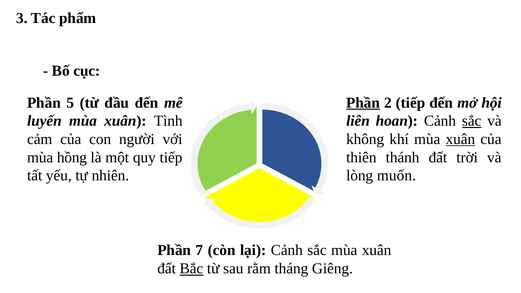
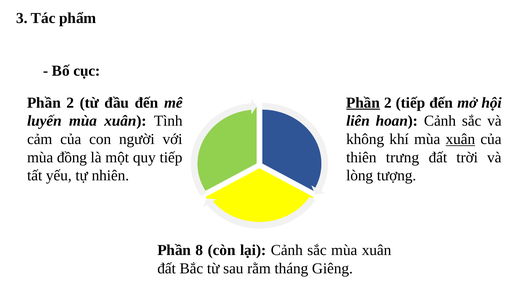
5: 5 -> 2 (70, 103)
sắc underline: present -> none (472, 121)
hồng: hồng -> đồng (72, 157)
thánh: thánh -> trưng (402, 157)
muốn: muốn -> tượng (397, 176)
7: 7 -> 8 (199, 250)
Bắc underline: present -> none (191, 269)
